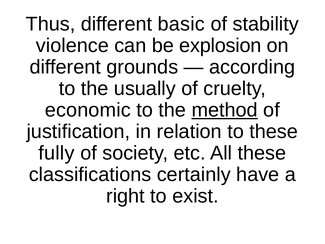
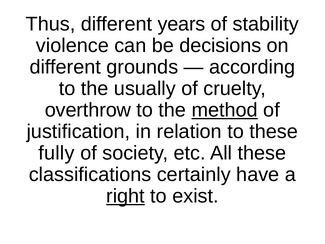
basic: basic -> years (181, 24)
explosion: explosion -> decisions (220, 46)
economic: economic -> overthrow (88, 110)
right underline: none -> present (125, 196)
